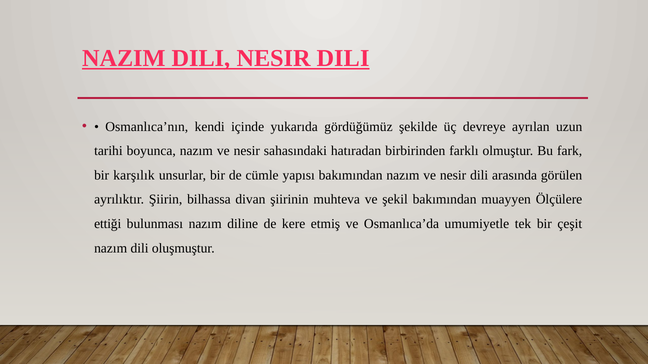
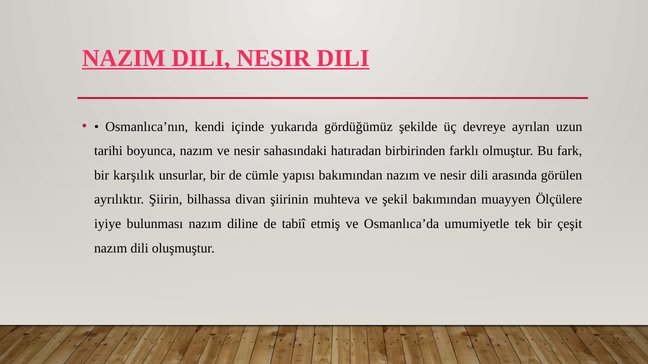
ettiği: ettiği -> iyiye (108, 224)
kere: kere -> tabiî (294, 224)
